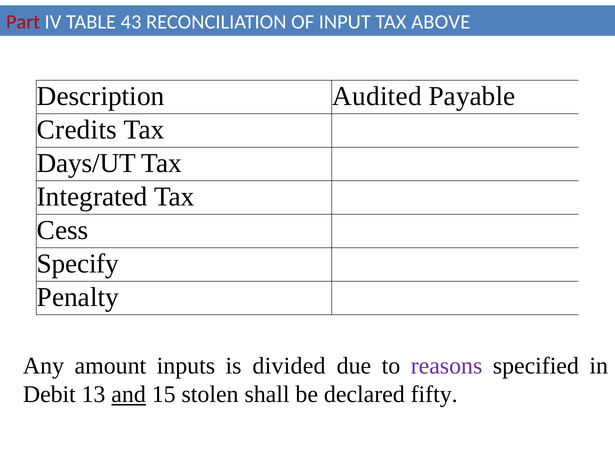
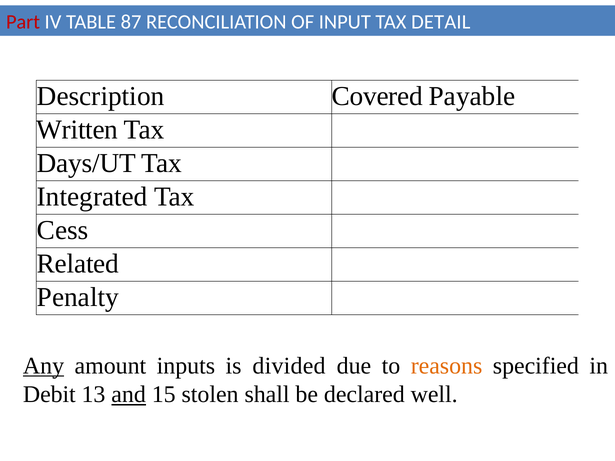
43: 43 -> 87 (131, 22)
ABOVE: ABOVE -> DETAIL (441, 22)
Audited: Audited -> Covered (377, 96)
Credits: Credits -> Written (77, 130)
Specify: Specify -> Related (78, 264)
Any underline: none -> present (44, 366)
reasons colour: purple -> orange (447, 366)
fifty: fifty -> well (434, 395)
